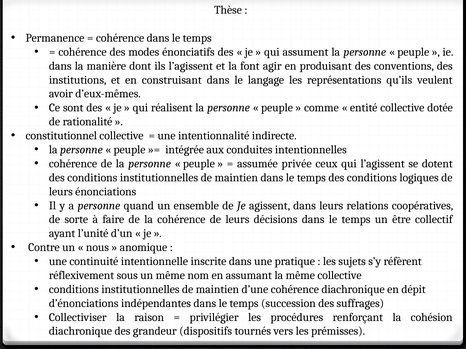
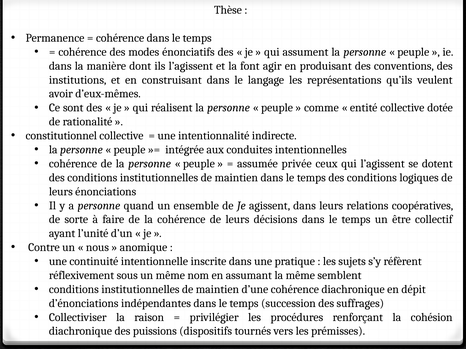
même collective: collective -> semblent (339, 276)
grandeur: grandeur -> puissions (155, 332)
